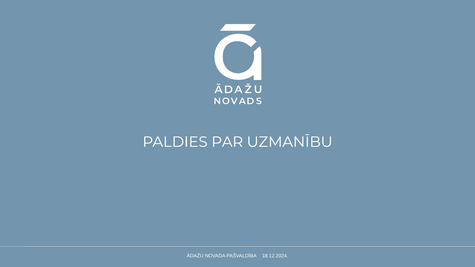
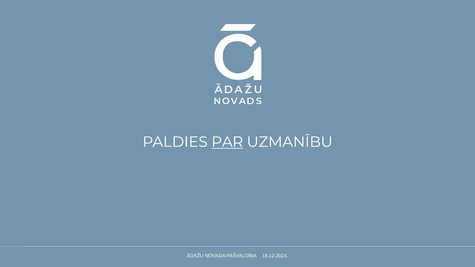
PAR underline: none -> present (227, 142)
